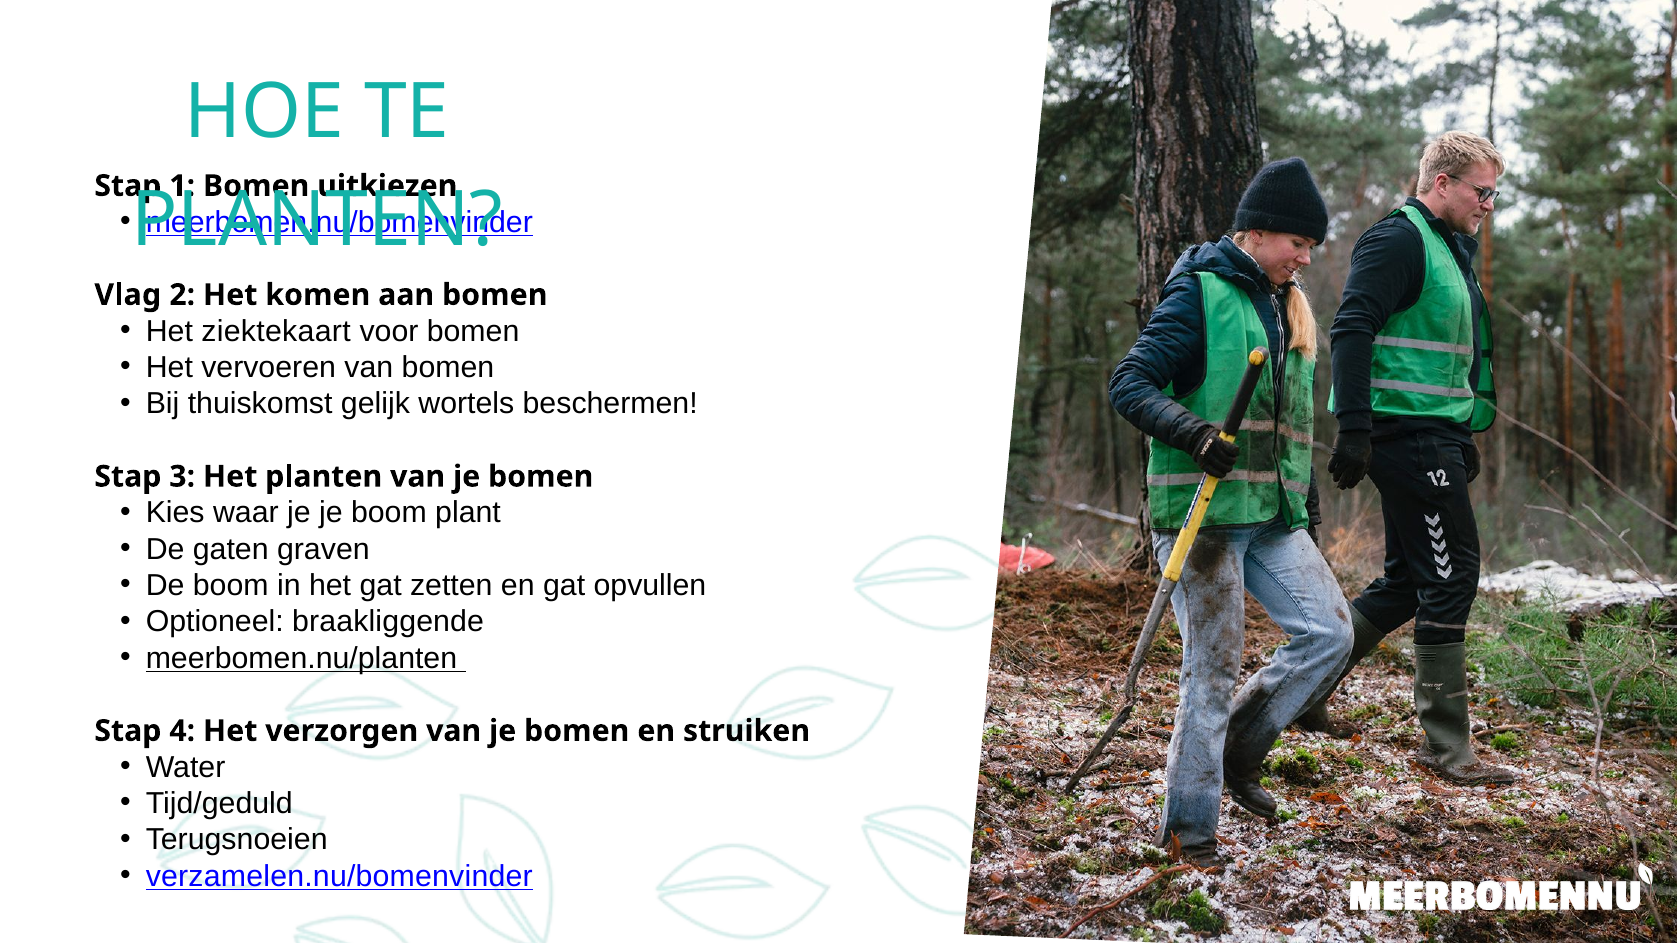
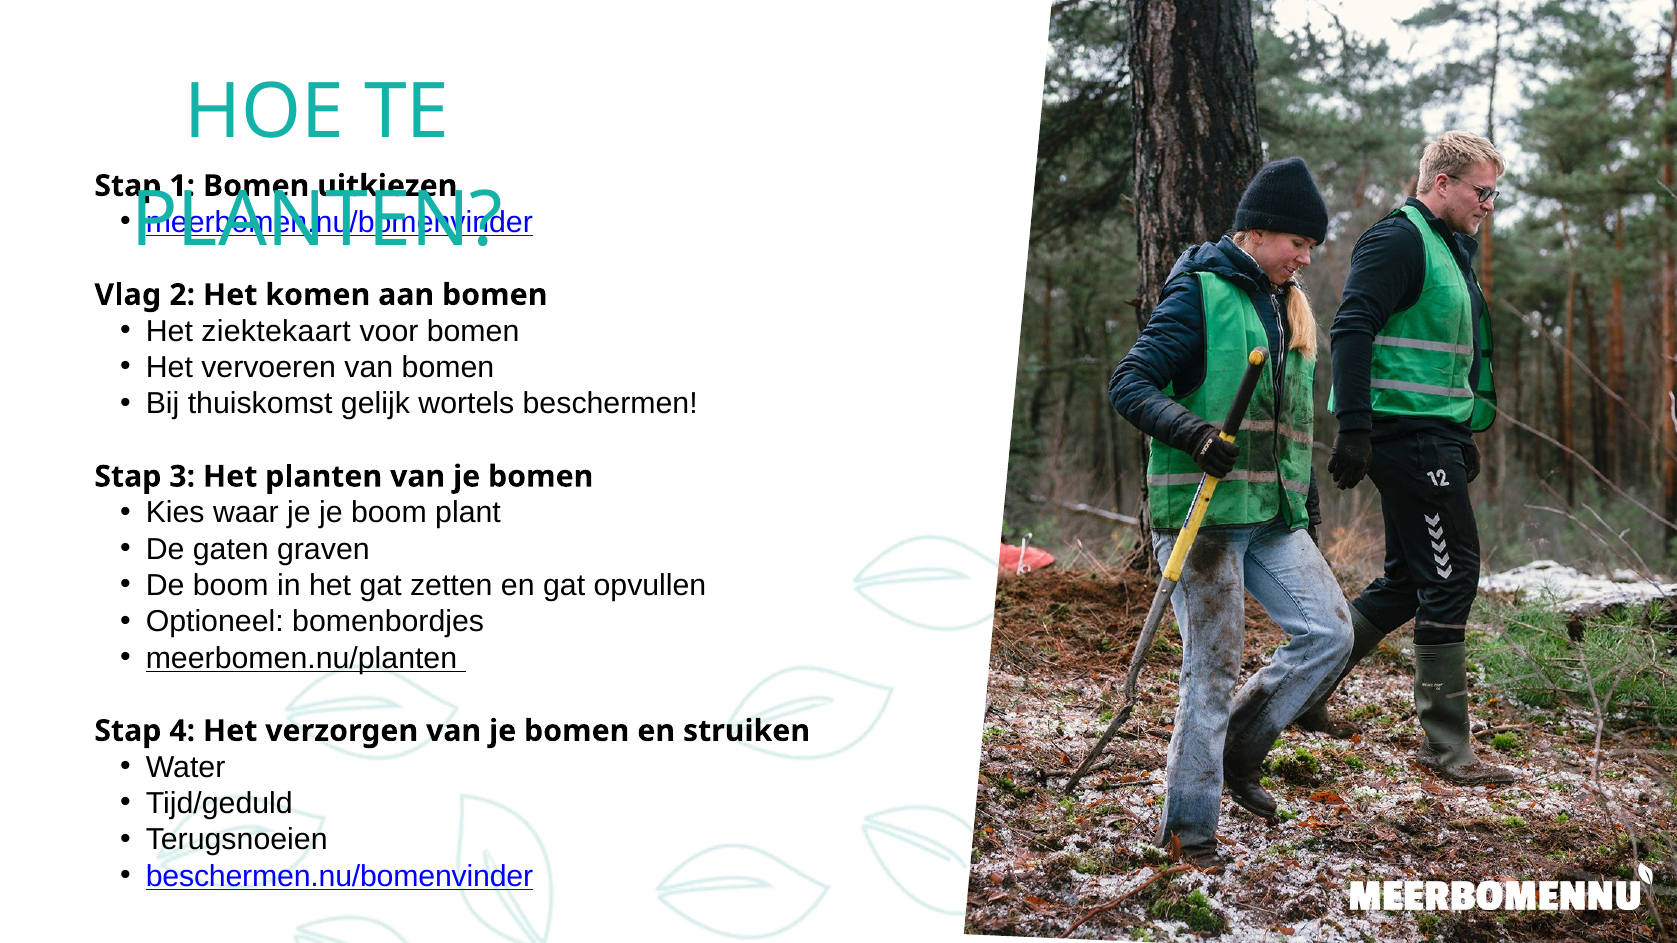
braakliggende: braakliggende -> bomenbordjes (388, 622)
verzamelen.nu/bomenvinder: verzamelen.nu/bomenvinder -> beschermen.nu/bomenvinder (339, 877)
